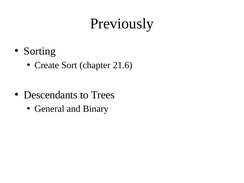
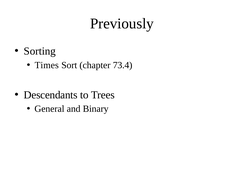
Create: Create -> Times (47, 65)
21.6: 21.6 -> 73.4 (123, 65)
